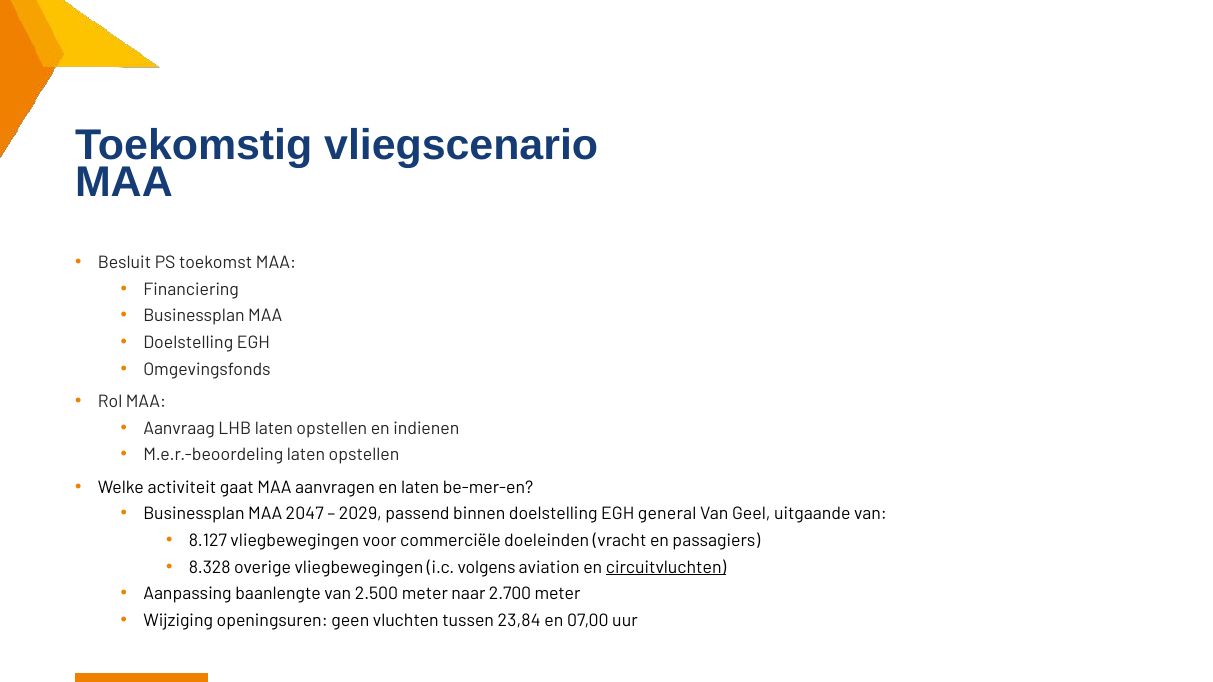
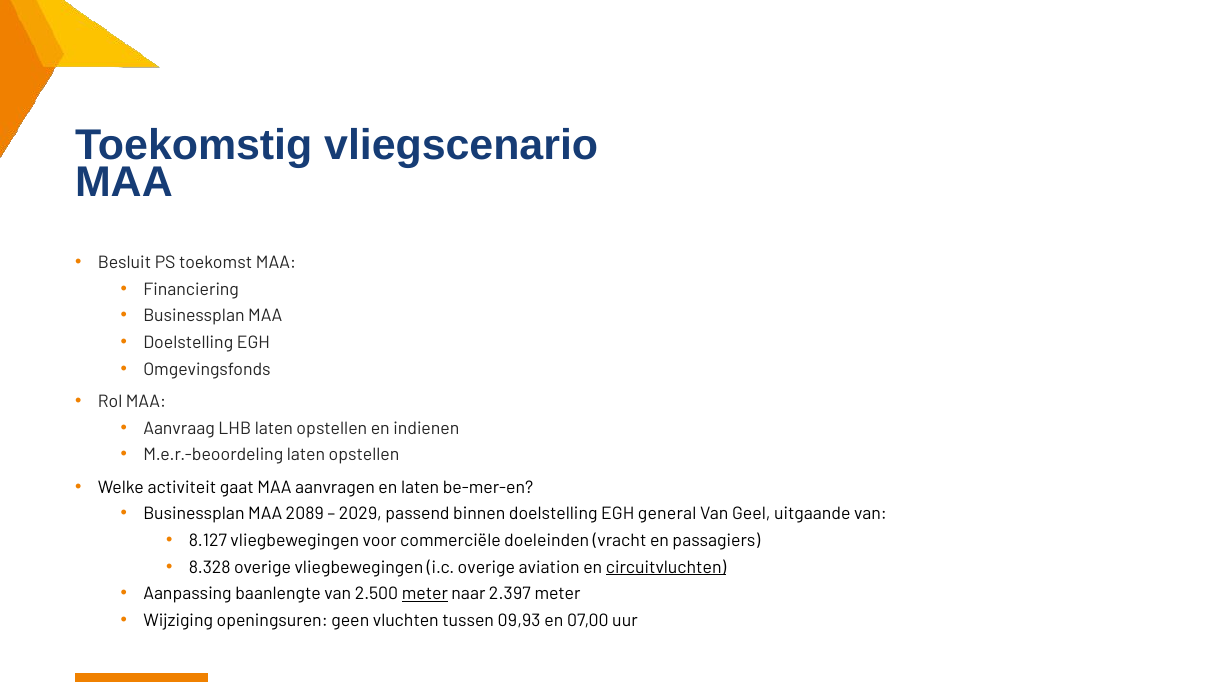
2047: 2047 -> 2089 (305, 514)
i.c volgens: volgens -> overige (486, 568)
meter underline: none -> present (425, 594)
2.700: 2.700 -> 2.397 (510, 594)
23,84: 23,84 -> 09,93 (519, 621)
